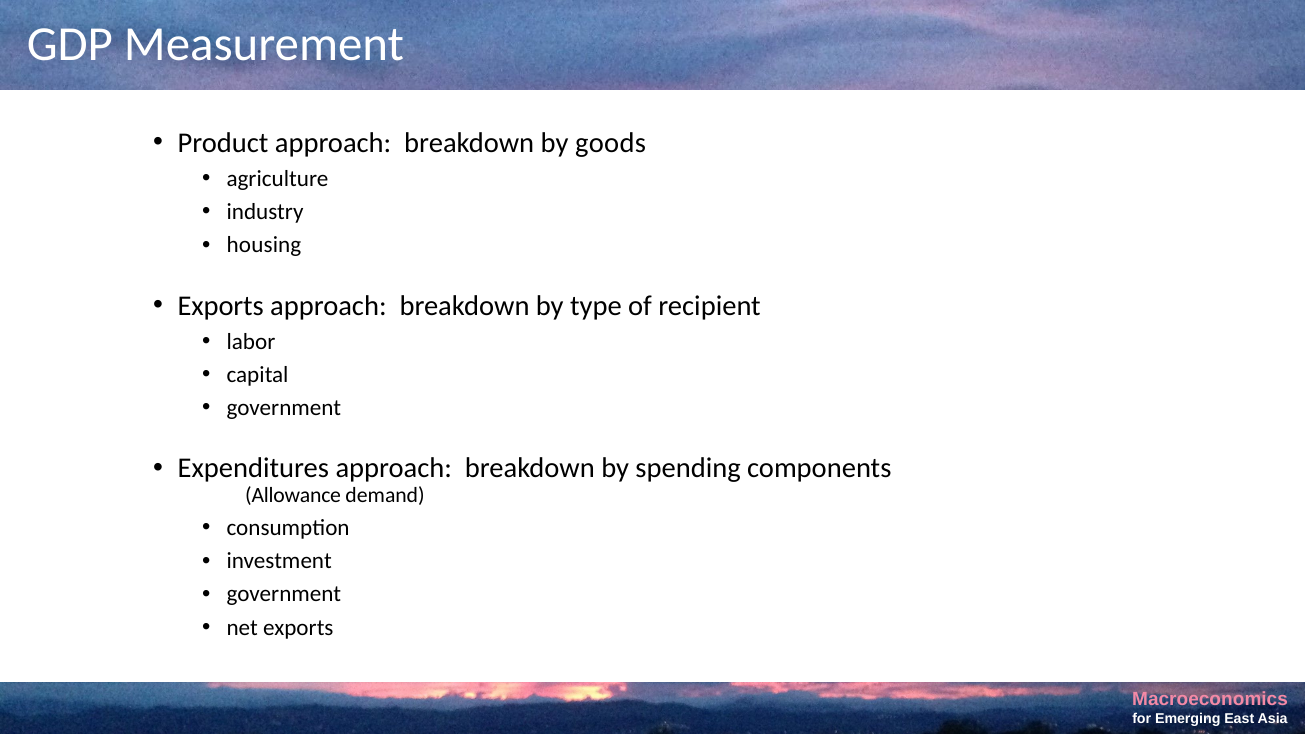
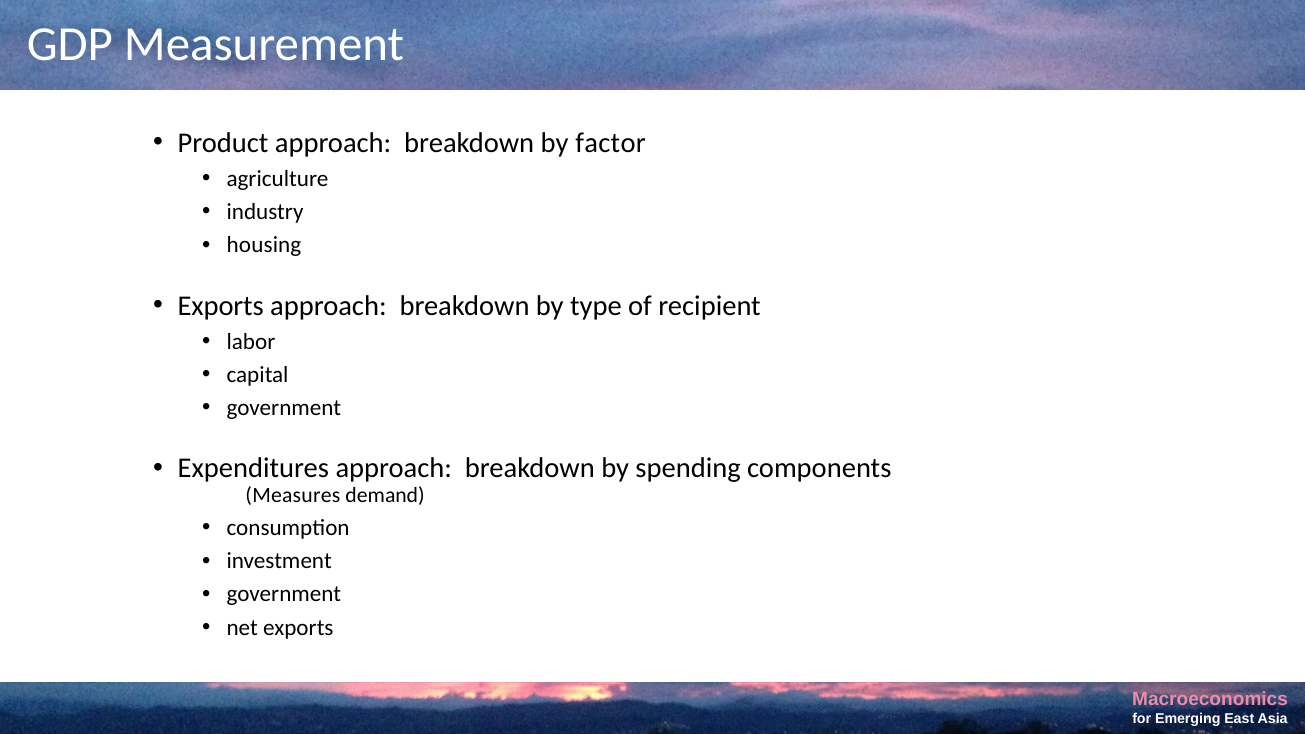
goods: goods -> factor (611, 143)
Allowance: Allowance -> Measures (293, 496)
